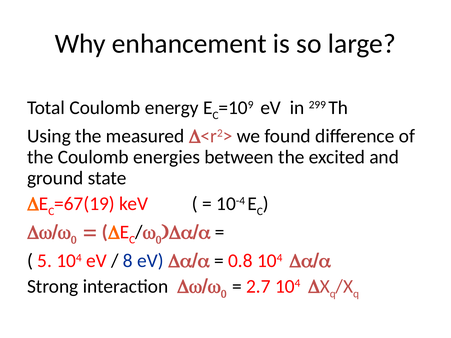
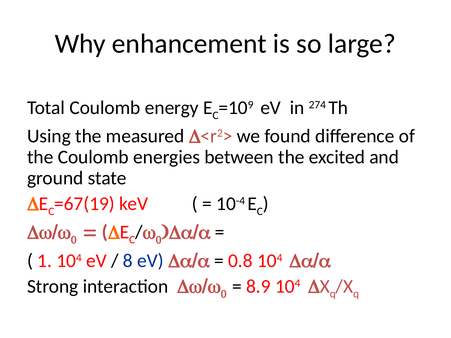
299: 299 -> 274 (317, 105)
5: 5 -> 1 (45, 261)
2.7: 2.7 -> 8.9 (258, 287)
